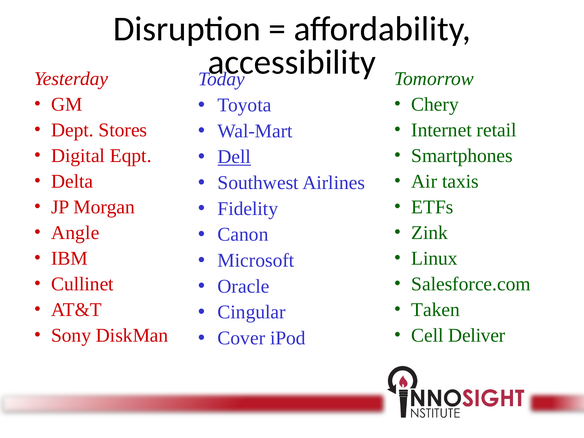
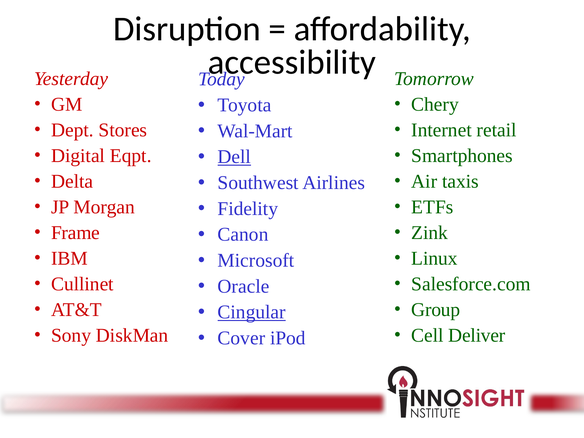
Angle: Angle -> Frame (75, 233)
Taken: Taken -> Group (436, 310)
Cingular underline: none -> present (252, 312)
